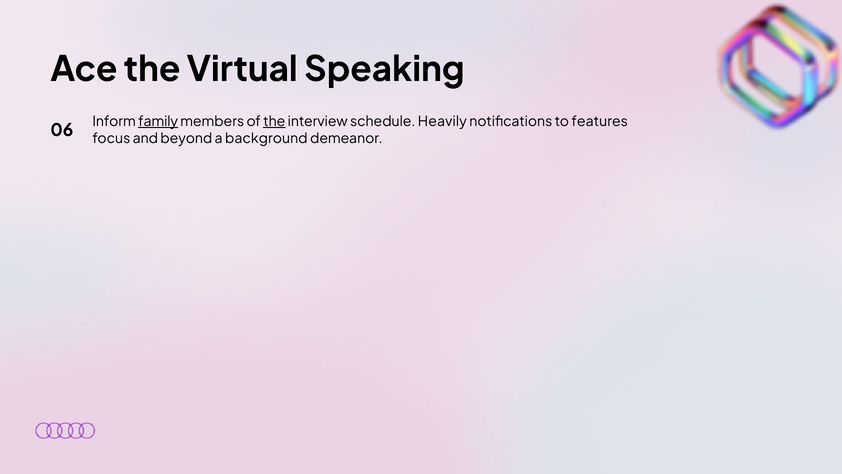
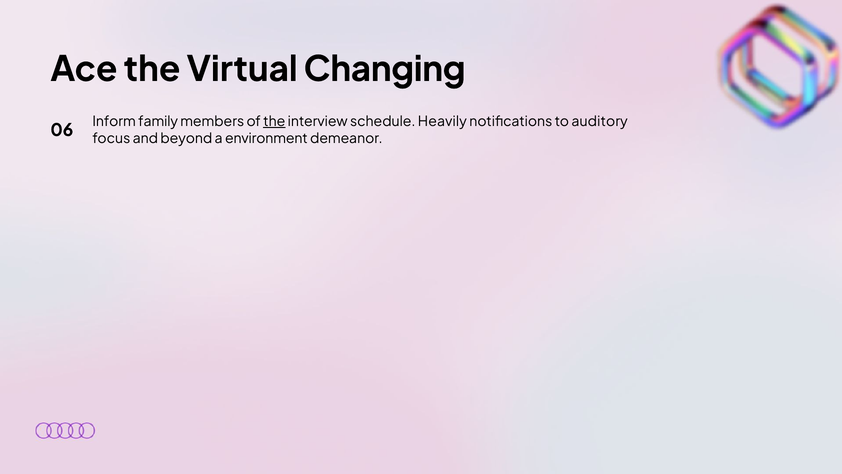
Speaking: Speaking -> Changing (385, 69)
family underline: present -> none (158, 121)
features: features -> auditory (600, 121)
background: background -> environment (266, 138)
